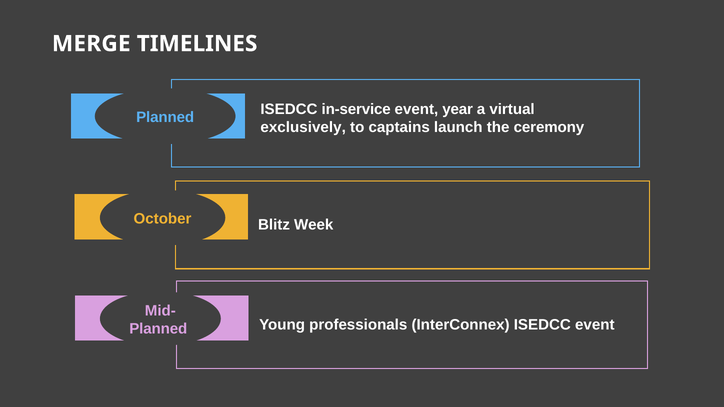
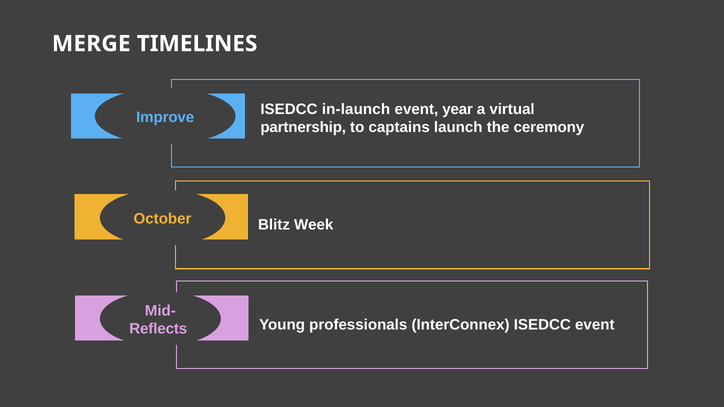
in-service: in-service -> in-launch (356, 109)
Planned: Planned -> Improve (165, 117)
exclusively: exclusively -> partnership (303, 128)
Planned: Planned -> Reflects (158, 329)
